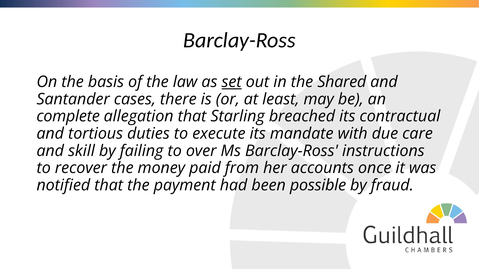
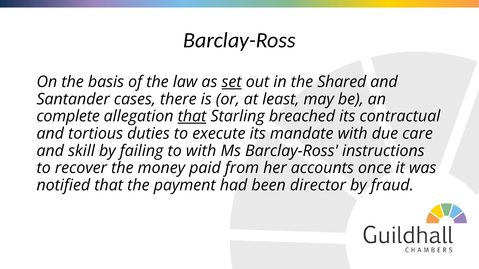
that underline: none -> present (192, 117)
to over: over -> with (201, 151)
possible: possible -> director (318, 186)
